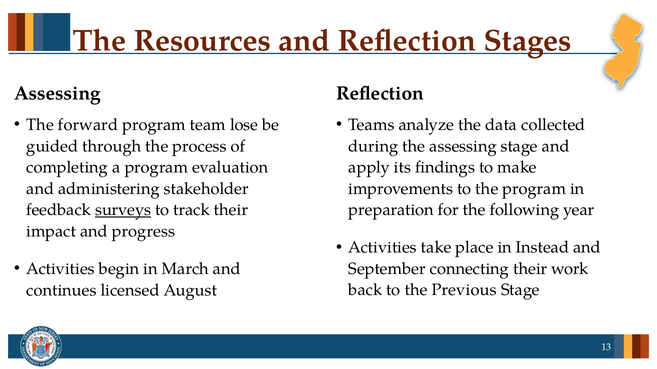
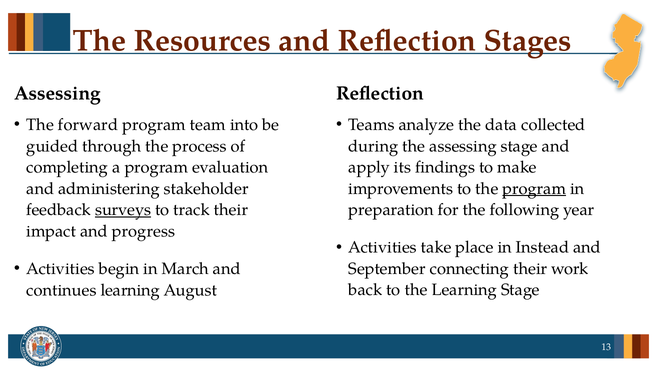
lose: lose -> into (244, 125)
program underline: none -> present (534, 189)
the Previous: Previous -> Learning (464, 290)
continues licensed: licensed -> learning (130, 291)
